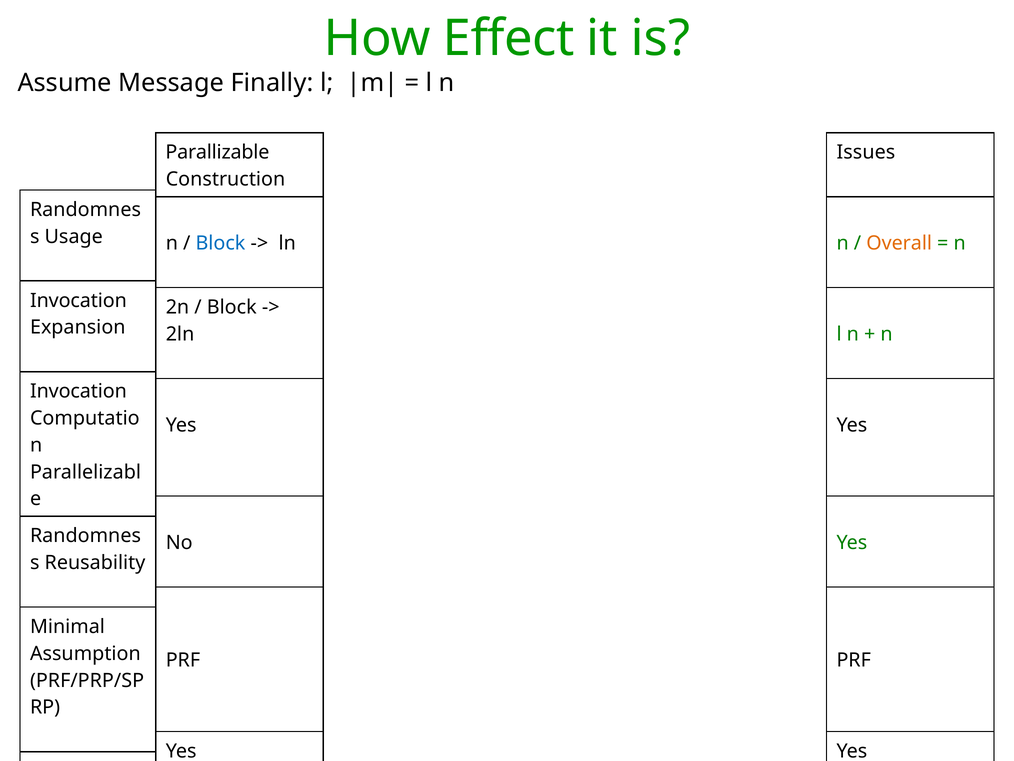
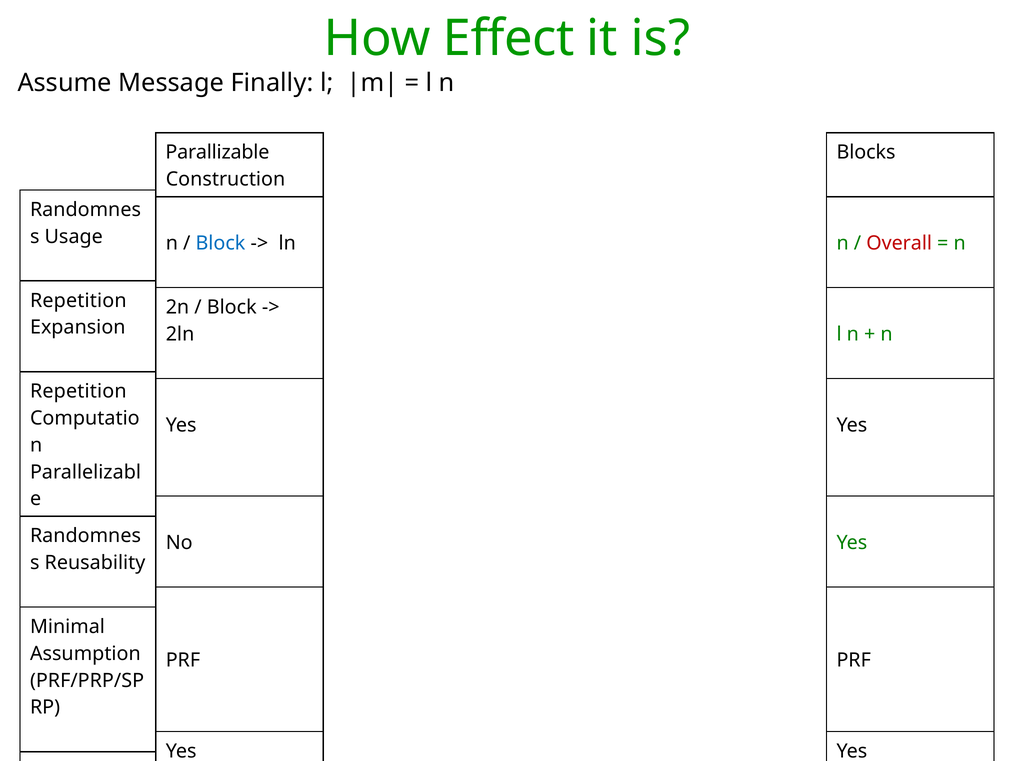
Issues: Issues -> Blocks (866, 152)
Overall colour: orange -> red (899, 243)
Invocation: Invocation -> Repetition (78, 300)
Invocation: Invocation -> Repetition (78, 391)
